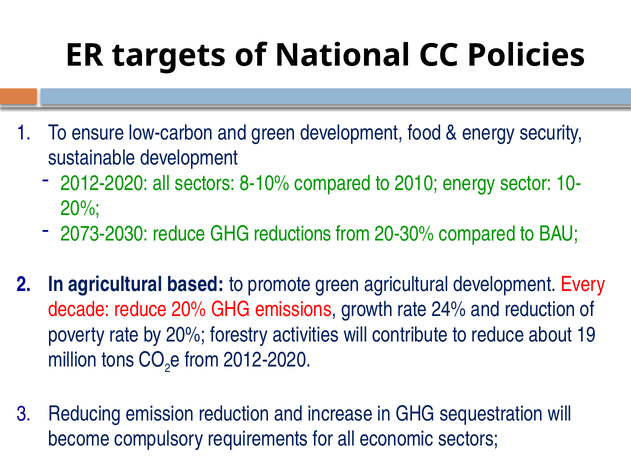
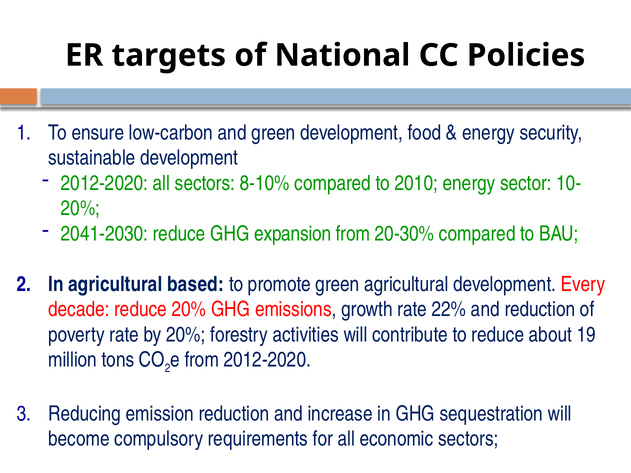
2073-2030: 2073-2030 -> 2041-2030 (105, 234)
reductions: reductions -> expansion (293, 234)
24%: 24% -> 22% (449, 310)
